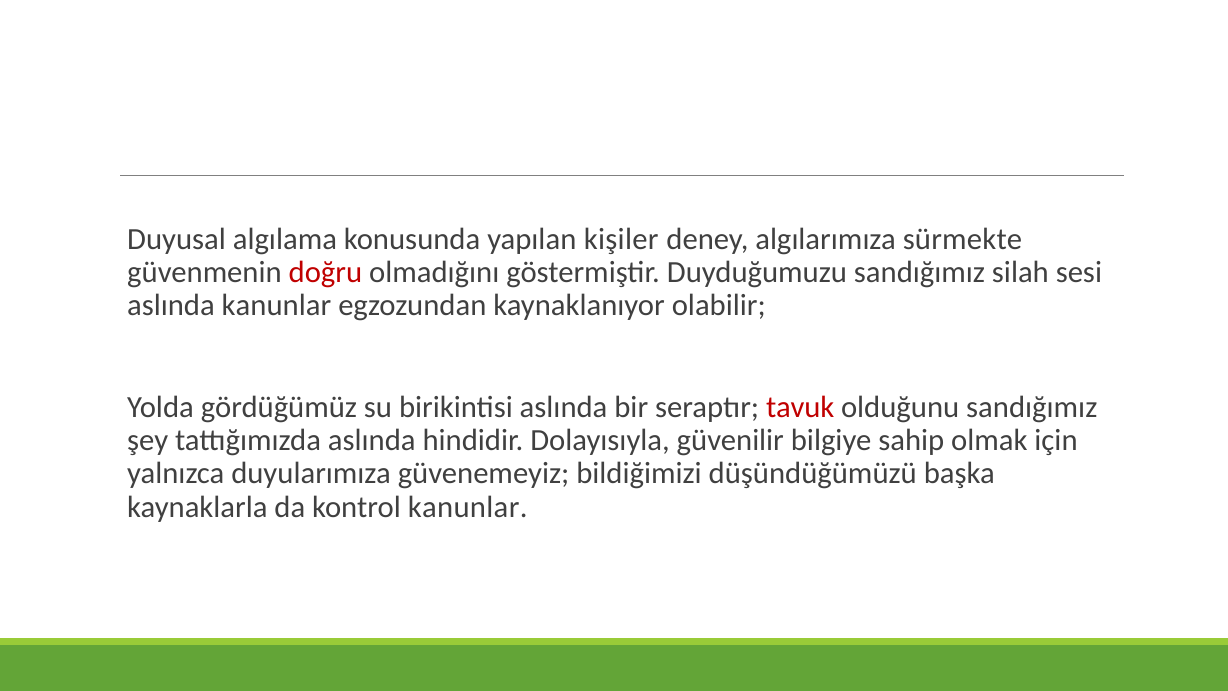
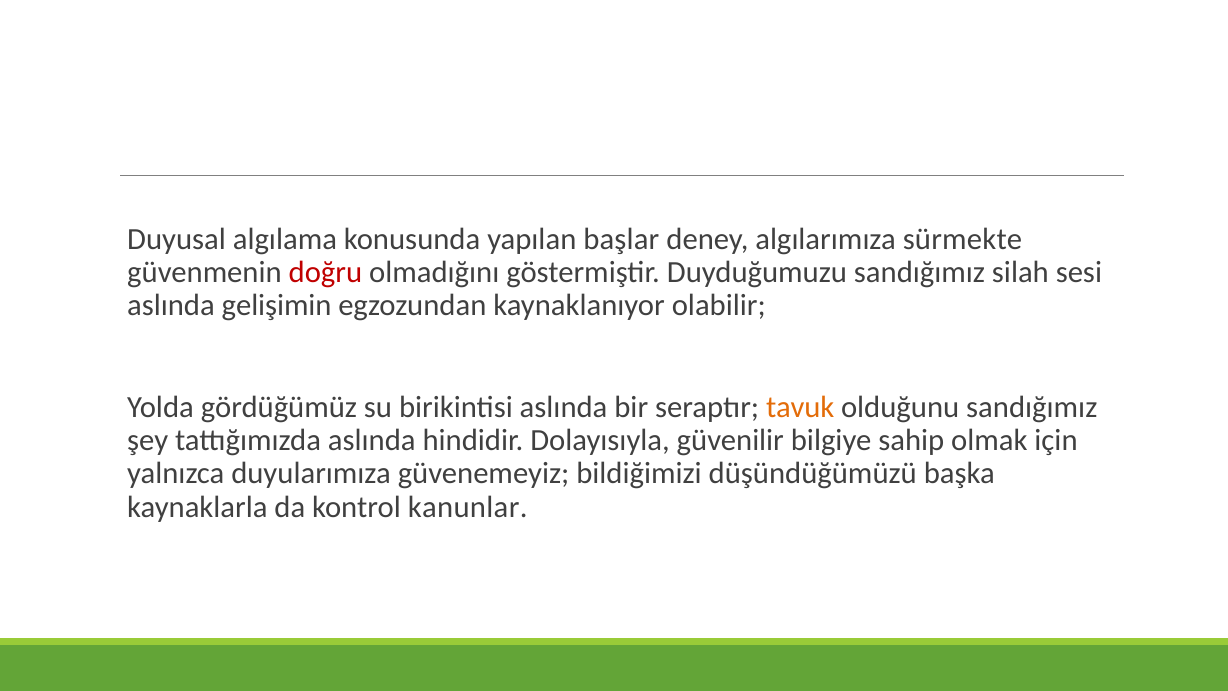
kişiler: kişiler -> başlar (621, 239)
aslında kanunlar: kanunlar -> gelişimin (277, 305)
tavuk colour: red -> orange (800, 407)
